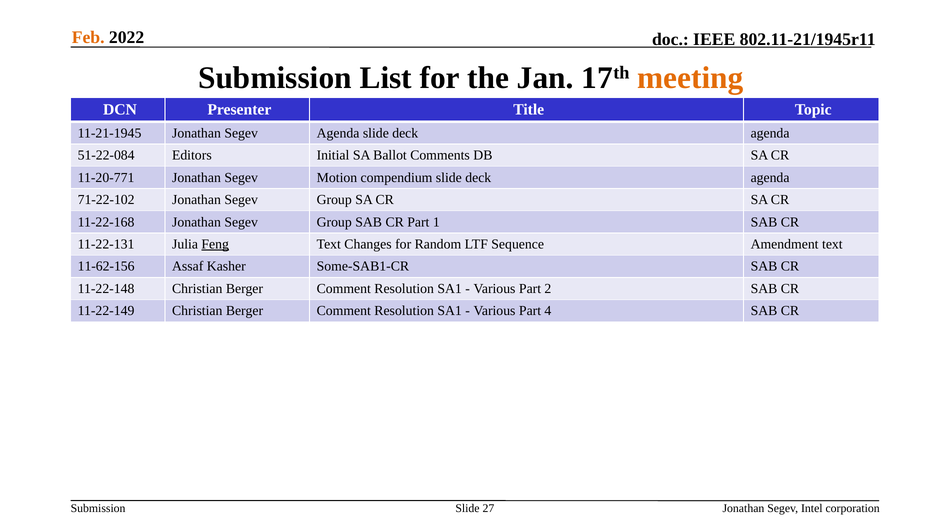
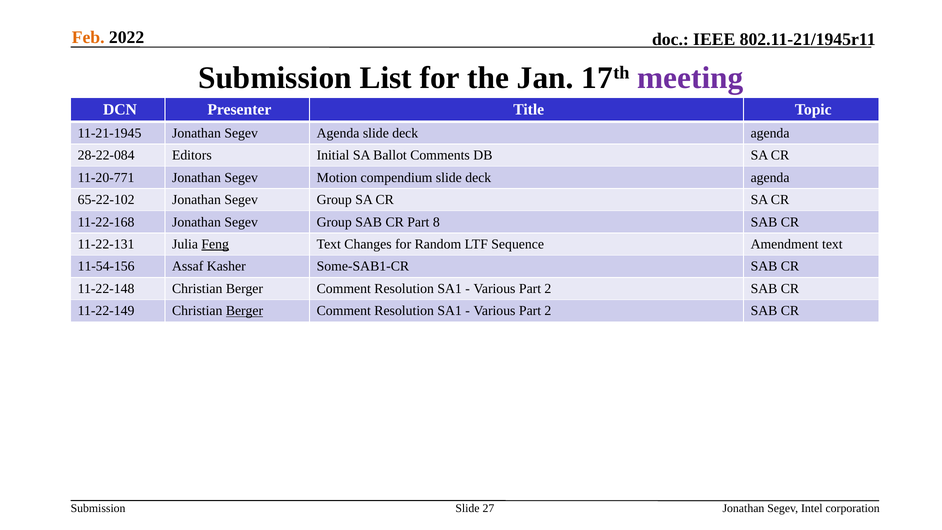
meeting colour: orange -> purple (690, 78)
51-22-084: 51-22-084 -> 28-22-084 (106, 155)
71-22-102: 71-22-102 -> 65-22-102 (106, 200)
1: 1 -> 8 (436, 222)
11-62-156: 11-62-156 -> 11-54-156 (106, 266)
Berger underline: none -> present (244, 311)
4: 4 -> 2 (548, 311)
